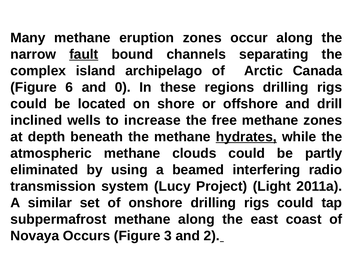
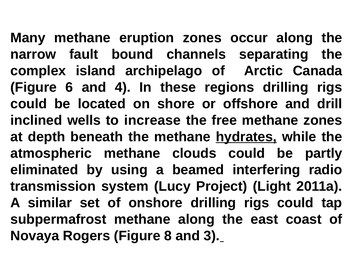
fault underline: present -> none (84, 54)
0: 0 -> 4 (123, 87)
Occurs: Occurs -> Rogers (87, 236)
3: 3 -> 8 (168, 236)
2: 2 -> 3 (212, 236)
